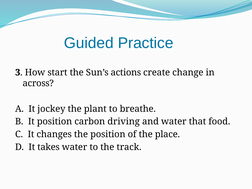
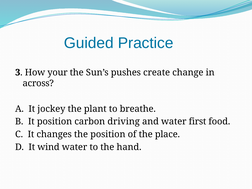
start: start -> your (58, 72)
actions: actions -> pushes (126, 72)
that: that -> first (197, 122)
takes: takes -> wind (48, 147)
track: track -> hand (129, 147)
